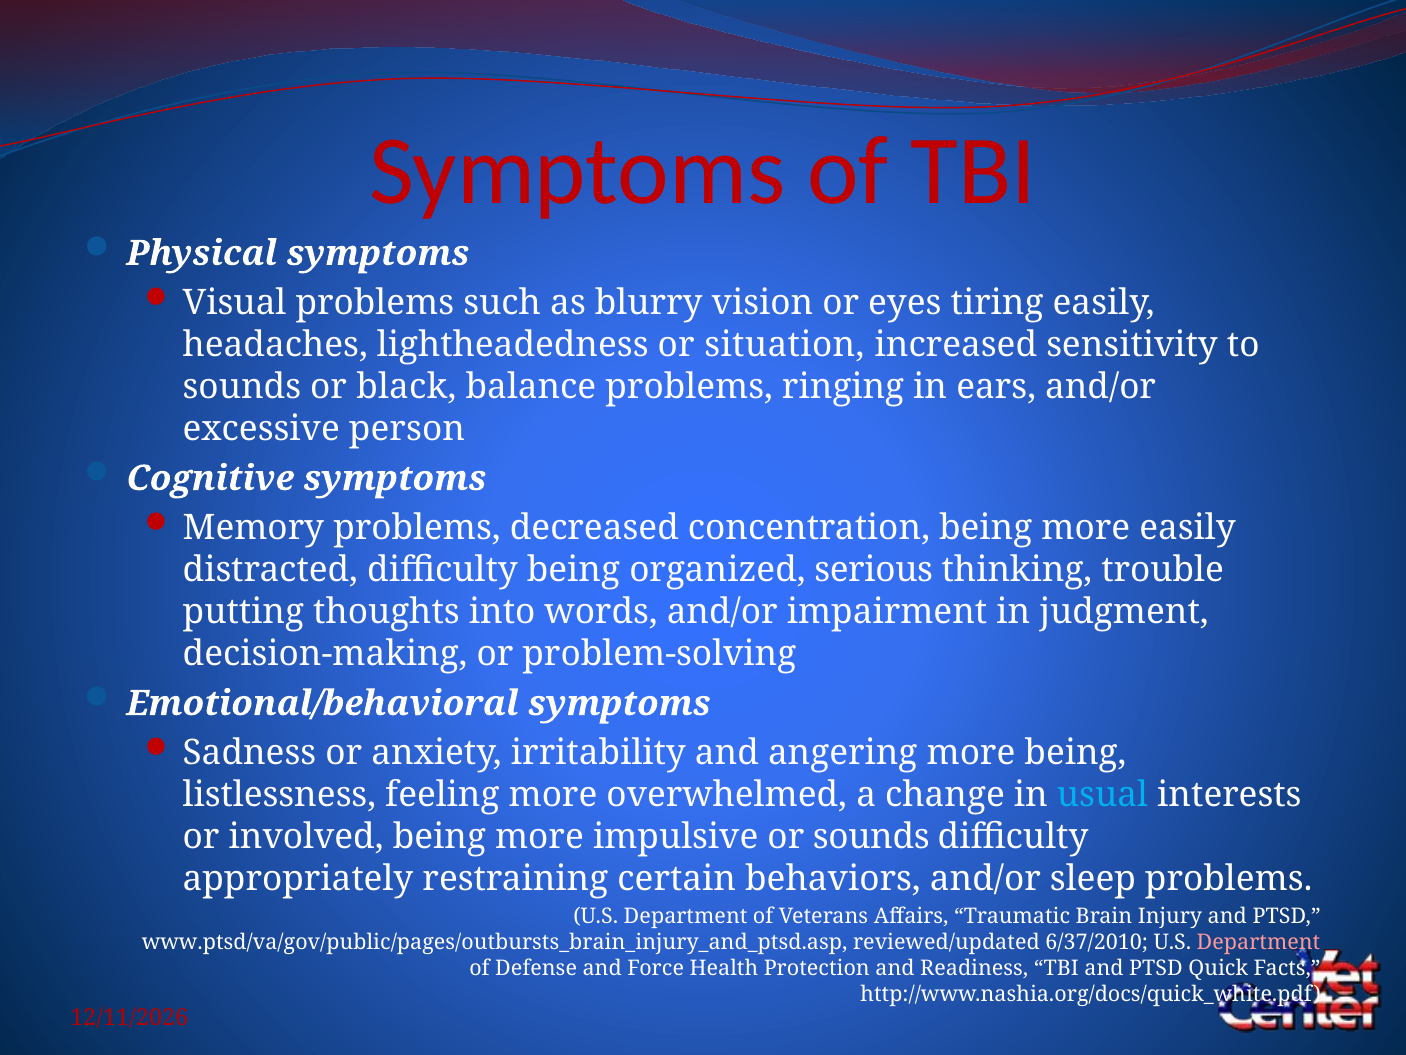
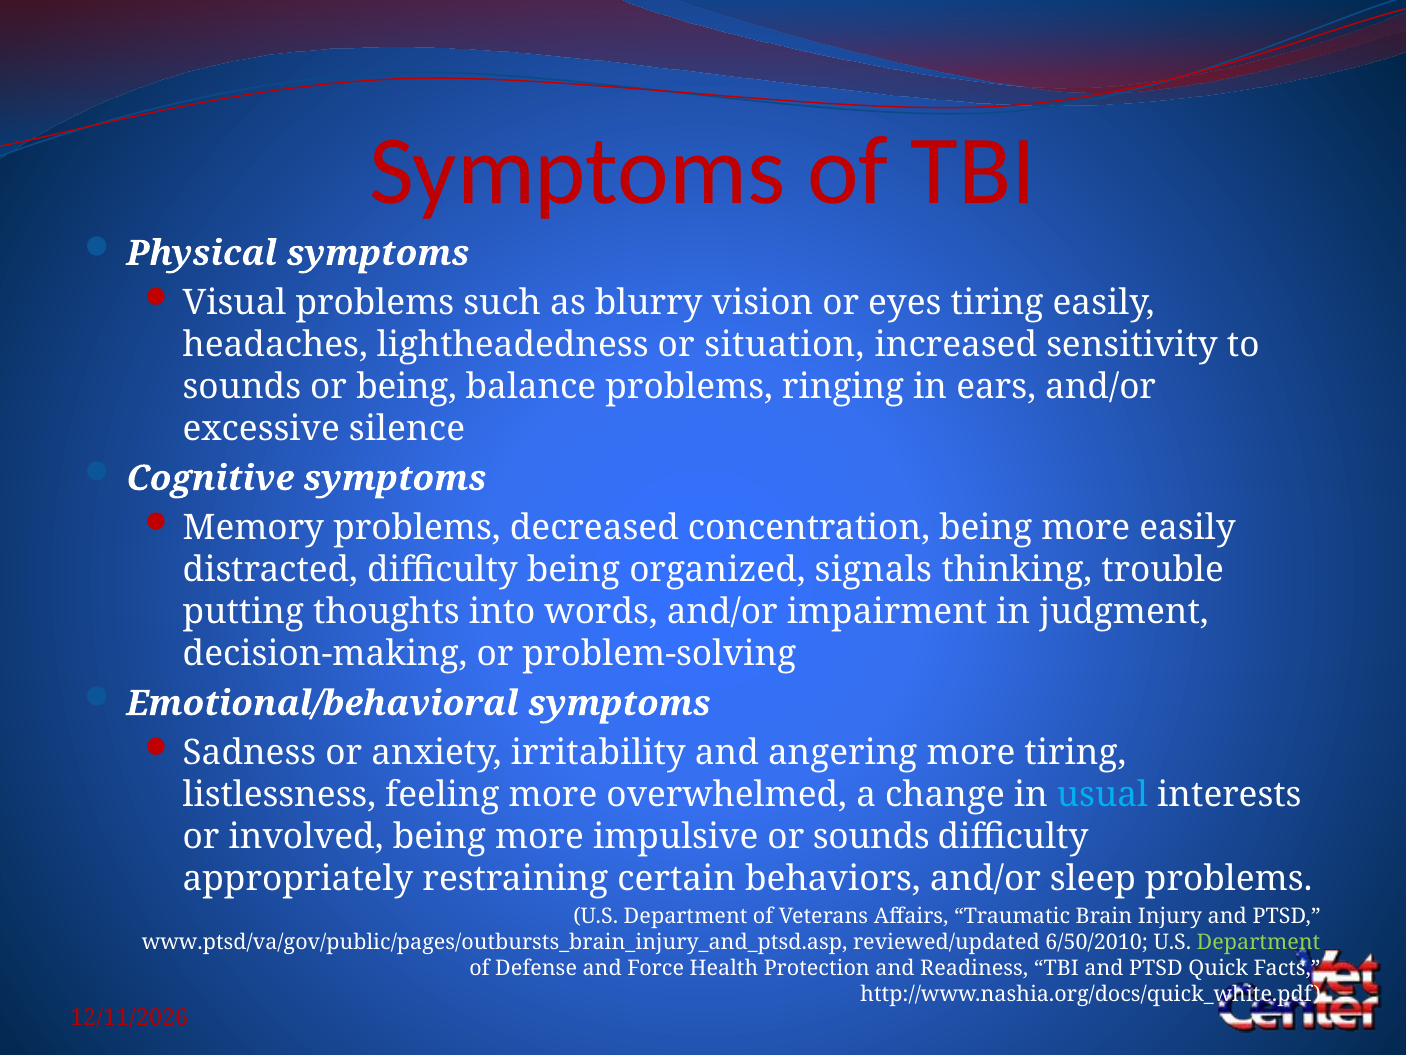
or black: black -> being (407, 387)
person: person -> silence (407, 429)
serious: serious -> signals (873, 570)
more being: being -> tiring (1075, 752)
6/37/2010: 6/37/2010 -> 6/50/2010 (1097, 942)
Department colour: pink -> light green (1259, 942)
